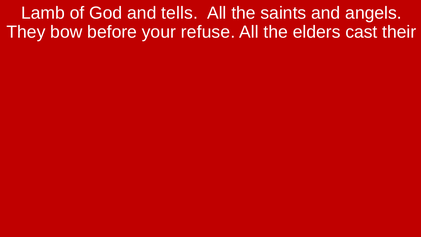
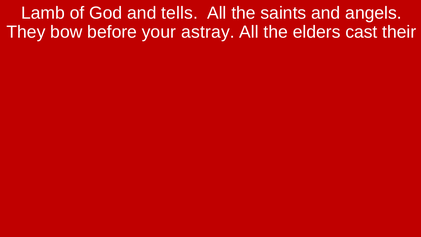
refuse: refuse -> astray (208, 32)
